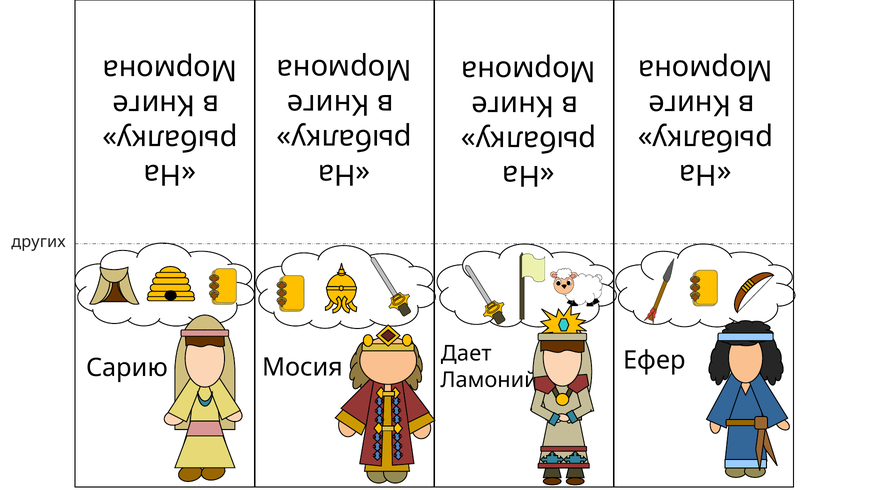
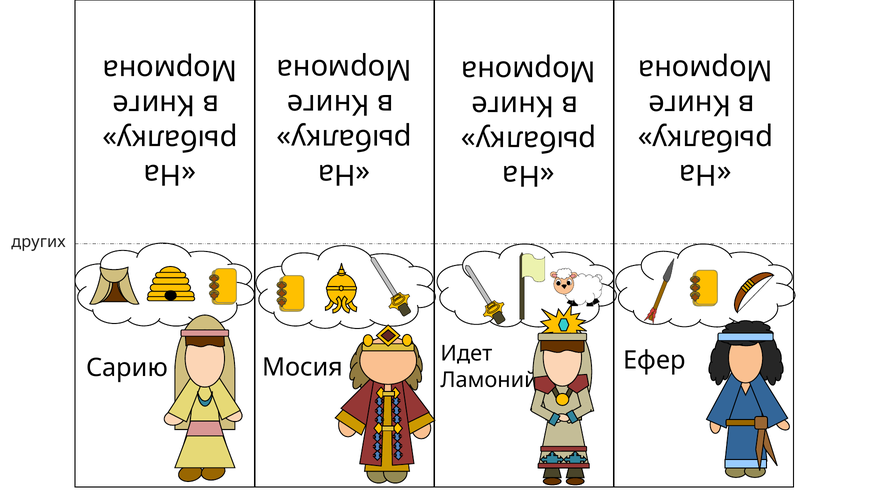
Дает: Дает -> Идет (466, 354)
